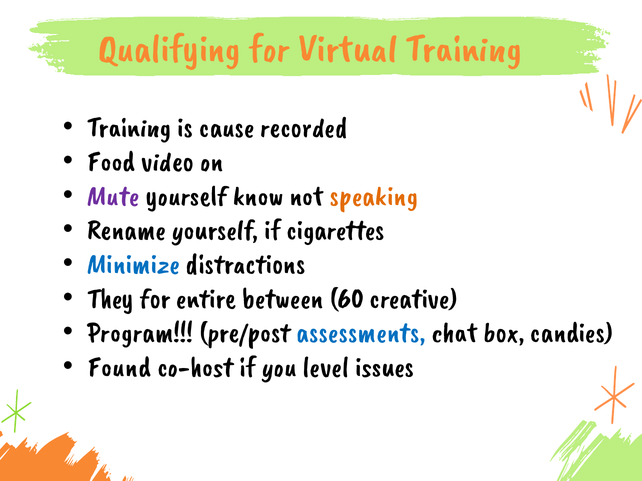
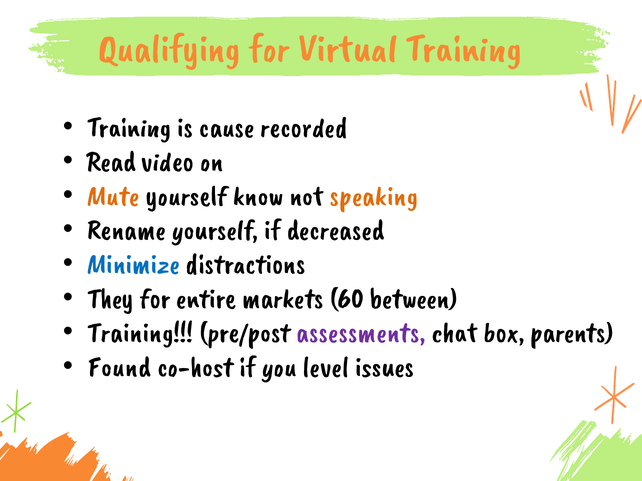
Food: Food -> Read (111, 162)
Mute colour: purple -> orange (113, 196)
cigarettes: cigarettes -> decreased (336, 230)
between: between -> markets (283, 299)
creative: creative -> between (414, 299)
Program: Program -> Training (140, 333)
assessments colour: blue -> purple (361, 333)
candies: candies -> parents (572, 333)
